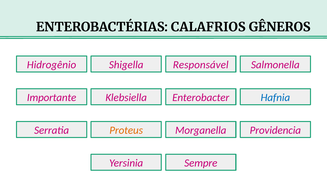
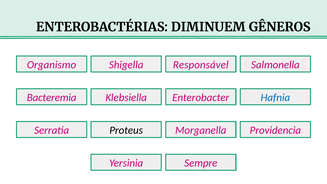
CALAFRIOS: CALAFRIOS -> DIMINUEM (208, 27)
Hidrogênio: Hidrogênio -> Organismo (52, 65)
Importante: Importante -> Bacteremia (52, 97)
Proteus colour: orange -> black (126, 130)
